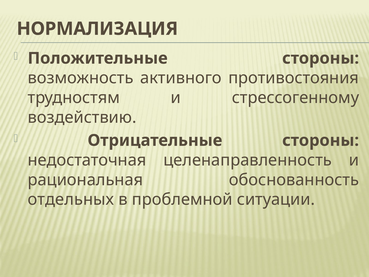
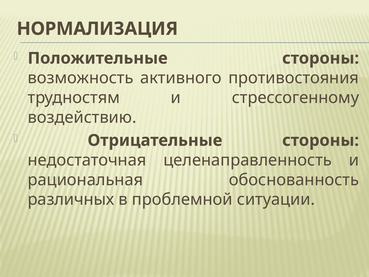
отдельных: отдельных -> различных (71, 199)
